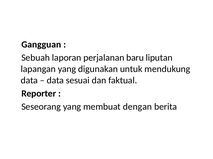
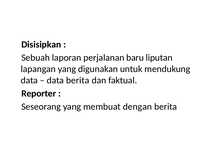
Gangguan: Gangguan -> Disisipkan (41, 45)
data sesuai: sesuai -> berita (78, 81)
